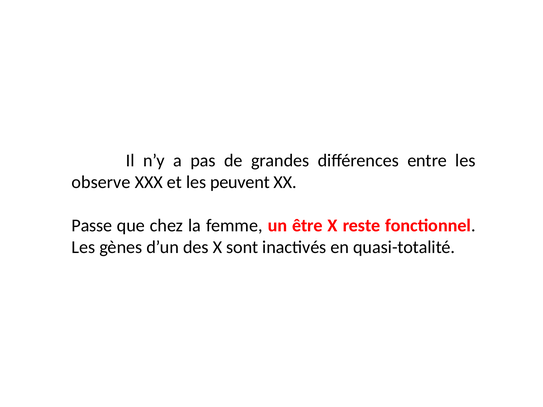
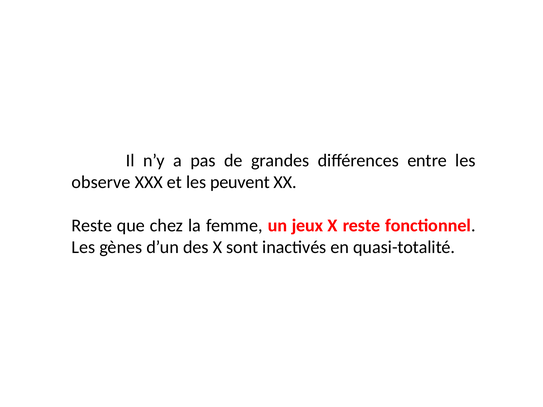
Passe: Passe -> Reste (92, 226)
être: être -> jeux (307, 226)
